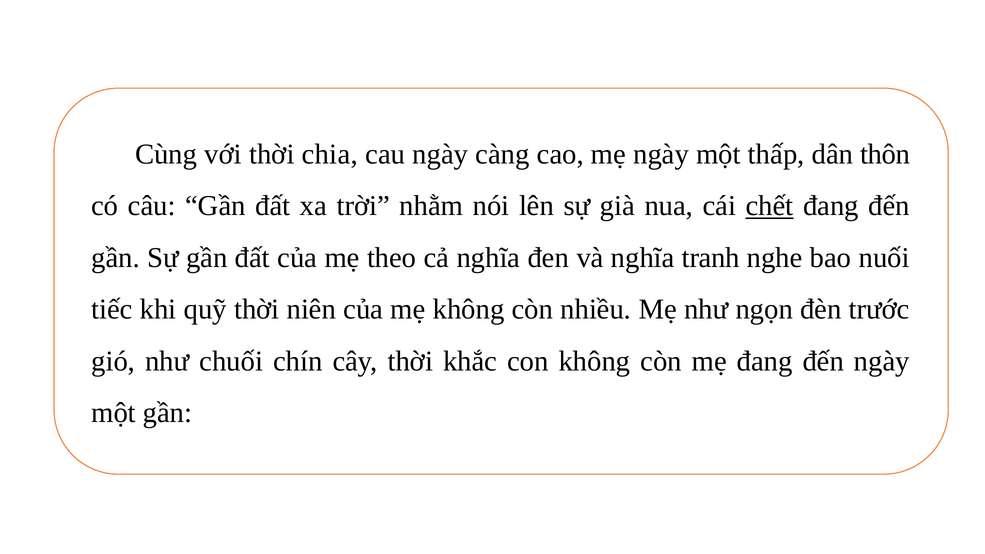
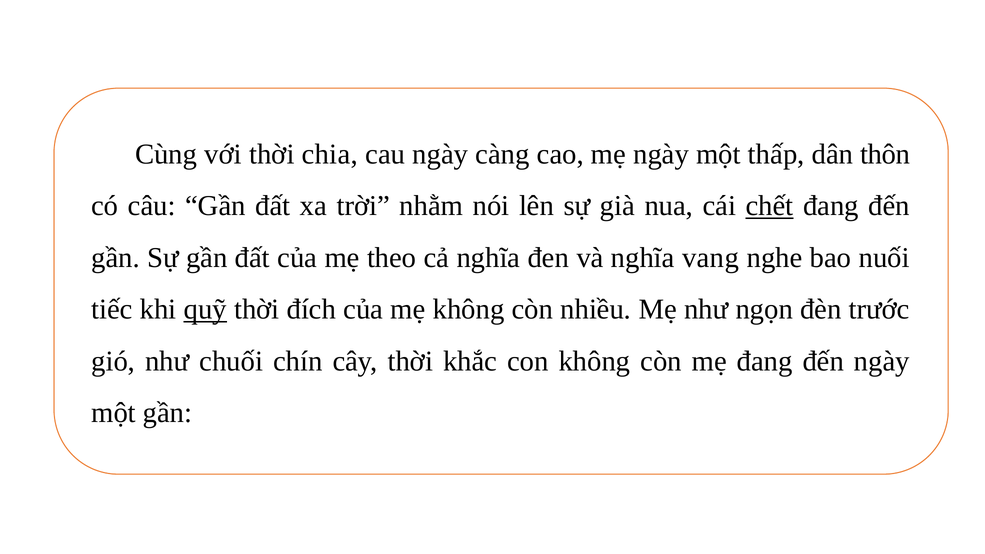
tranh: tranh -> vang (711, 258)
quỹ underline: none -> present (205, 309)
niên: niên -> đích (311, 309)
